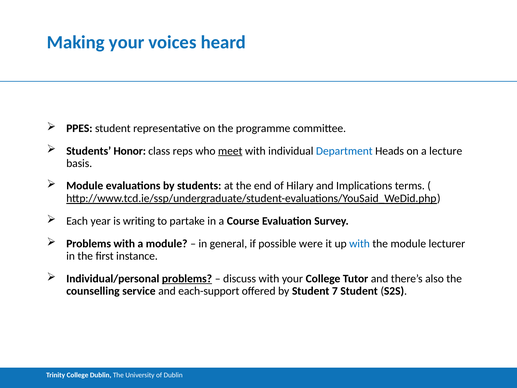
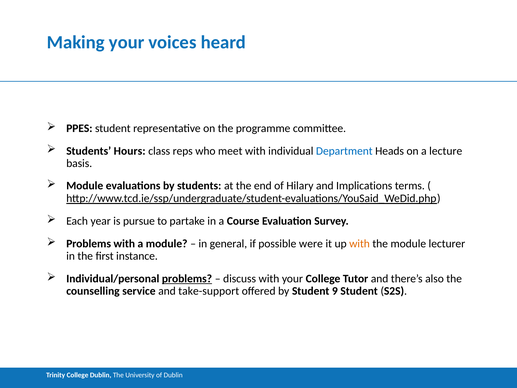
Honor: Honor -> Hours (130, 151)
meet underline: present -> none (230, 151)
writing: writing -> pursue (139, 221)
with colour: blue -> orange (360, 244)
each-support: each-support -> take-support (209, 291)
7: 7 -> 9 (335, 291)
